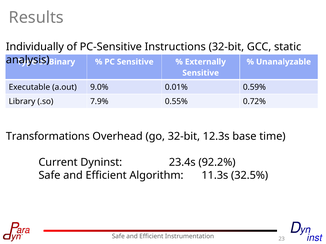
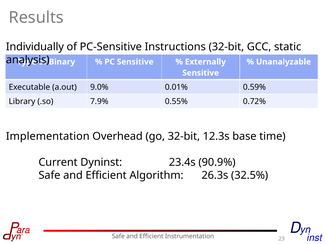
Transformations: Transformations -> Implementation (48, 137)
92.2%: 92.2% -> 90.9% (217, 163)
11.3s: 11.3s -> 26.3s (215, 176)
